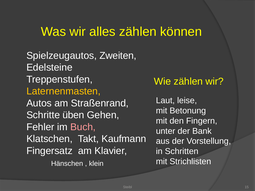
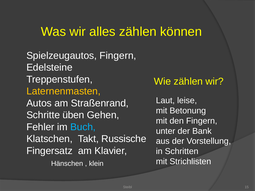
Spielzeugautos Zweiten: Zweiten -> Fingern (118, 56)
Buch colour: pink -> light blue (83, 127)
Kaufmann: Kaufmann -> Russische (124, 139)
